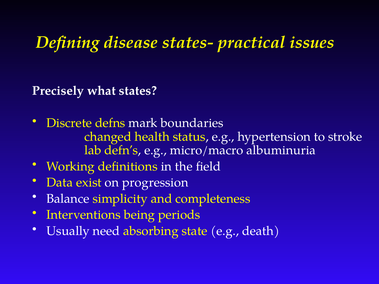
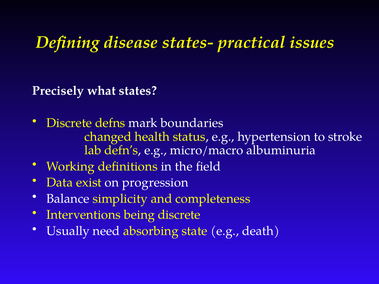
being periods: periods -> discrete (179, 215)
